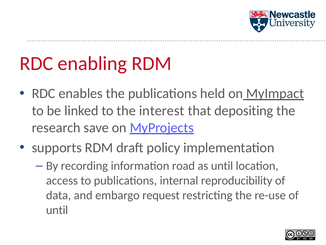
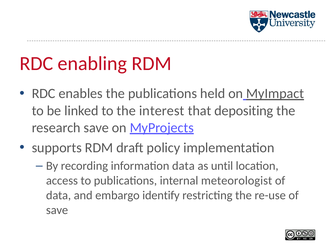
information road: road -> data (183, 166)
reproducibility: reproducibility -> meteorologist (237, 180)
request: request -> identify (161, 195)
until: until -> save (57, 210)
